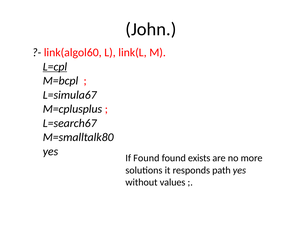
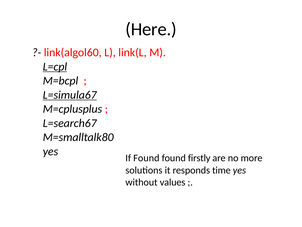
John: John -> Here (151, 29)
L=simula67 underline: none -> present (70, 95)
exists: exists -> firstly (199, 158)
path: path -> time (221, 170)
